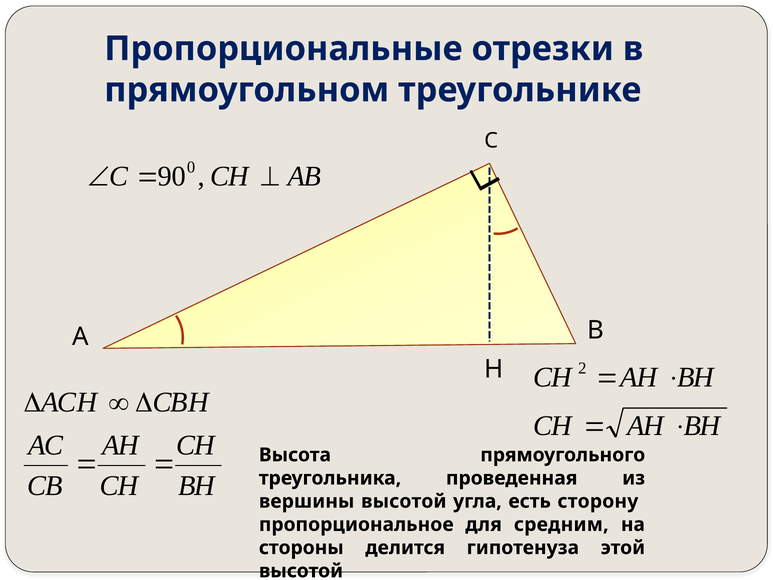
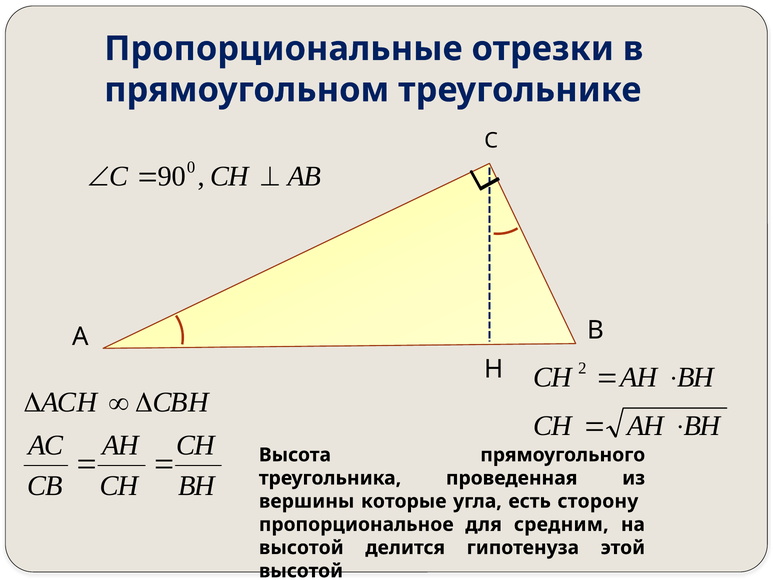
вершины высотой: высотой -> которые (404, 501)
стороны: стороны -> высотой (301, 548)
